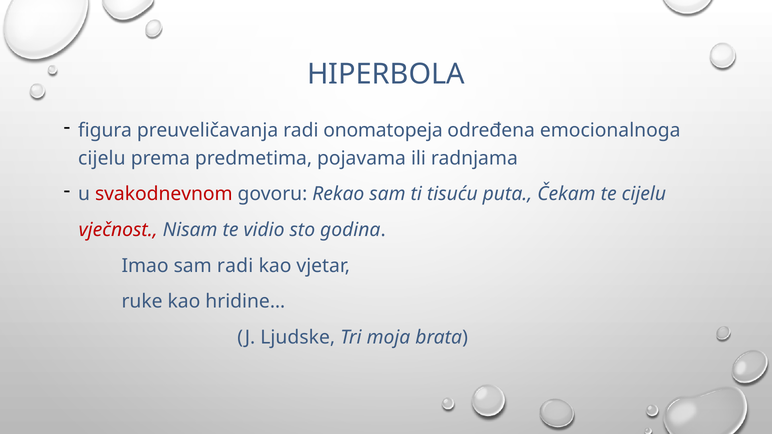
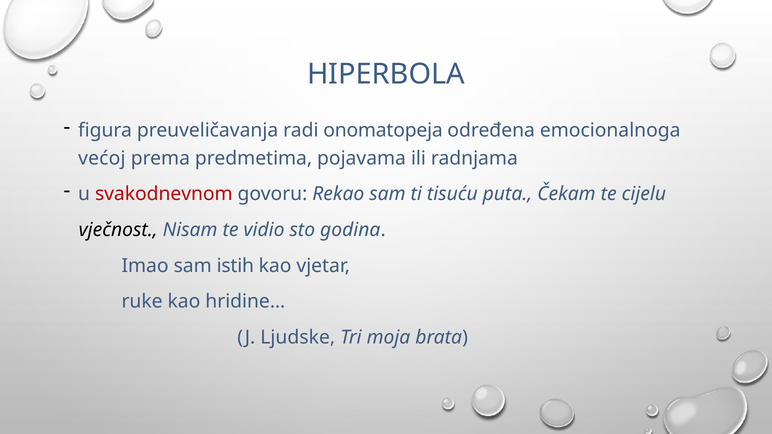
cijelu: cijelu -> većoj (102, 158)
vječnost colour: red -> black (118, 230)
sam radi: radi -> istih (235, 266)
